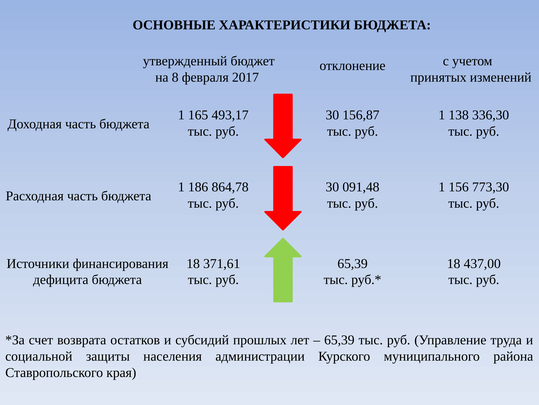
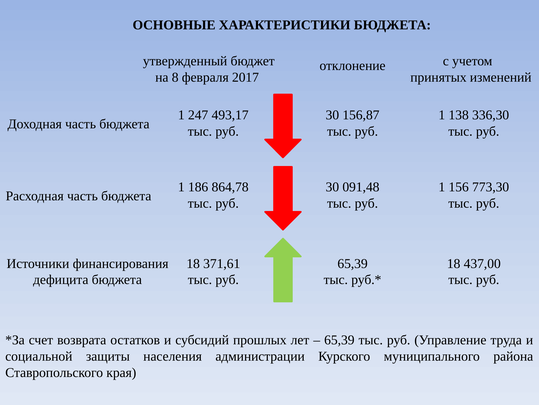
165: 165 -> 247 (198, 115)
